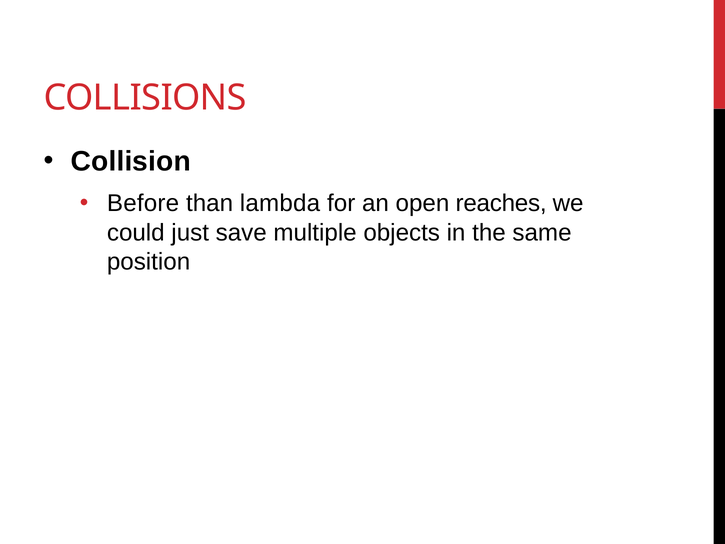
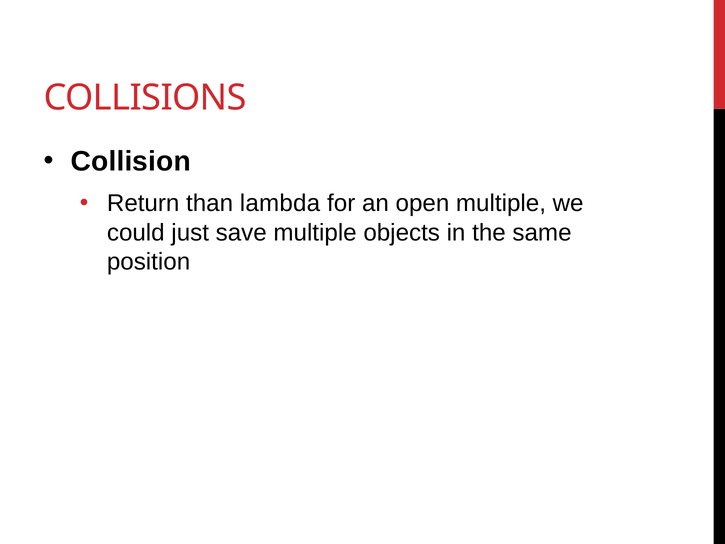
Before: Before -> Return (143, 203)
open reaches: reaches -> multiple (501, 203)
